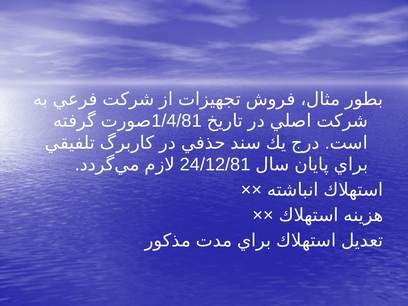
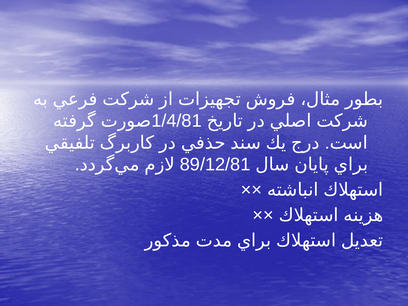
24/12/81: 24/12/81 -> 89/12/81 (215, 164)
